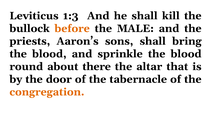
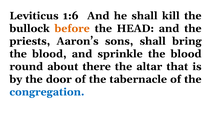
1:3: 1:3 -> 1:6 (71, 16)
MALE: MALE -> HEAD (135, 28)
congregation colour: orange -> blue (47, 92)
